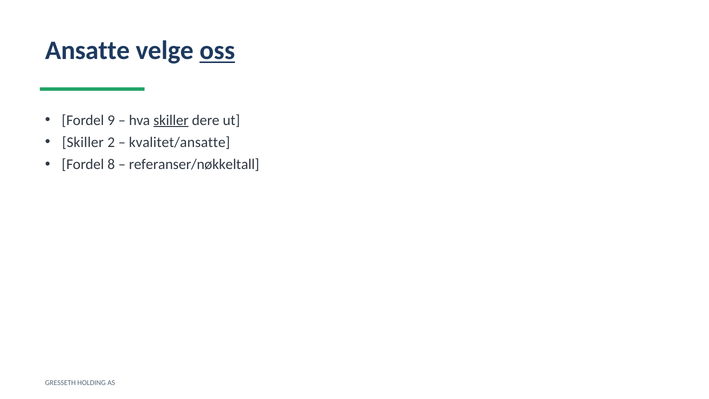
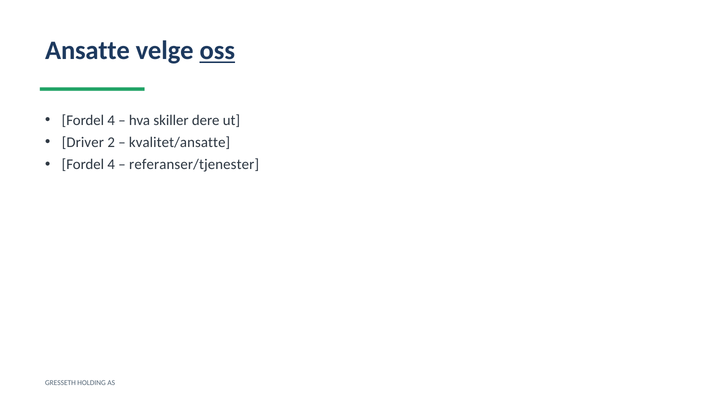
9: 9 -> 4 (111, 120)
skiller underline: present -> none (171, 120)
Skiller: Skiller -> Driver (83, 142)
8: 8 -> 4 (111, 164)
referanser/nøkkeltall: referanser/nøkkeltall -> referanser/tjenester (194, 164)
